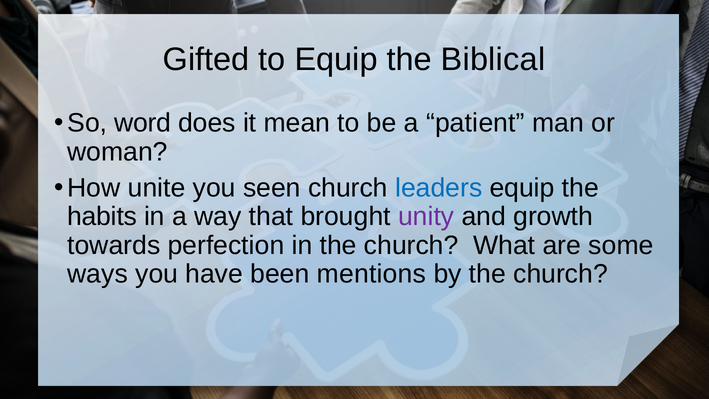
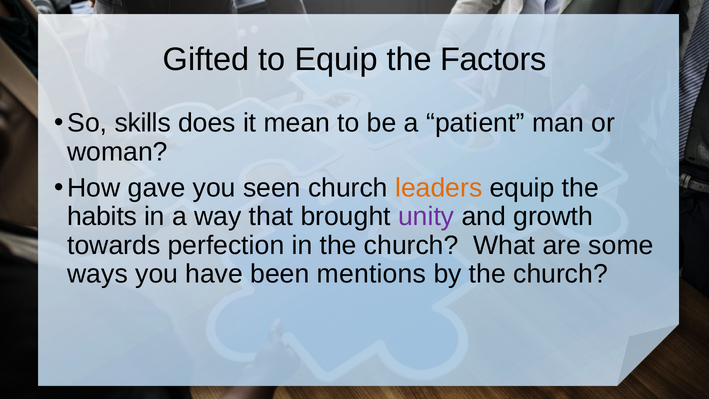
Biblical: Biblical -> Factors (493, 60)
word: word -> skills (143, 123)
unite: unite -> gave (157, 188)
leaders colour: blue -> orange (439, 188)
